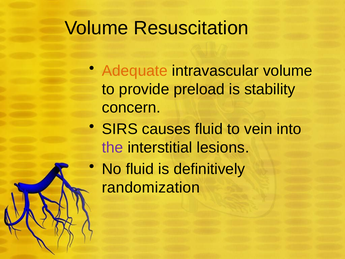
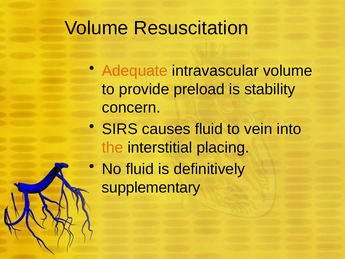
the colour: purple -> orange (113, 147)
lesions: lesions -> placing (223, 147)
randomization: randomization -> supplementary (151, 187)
